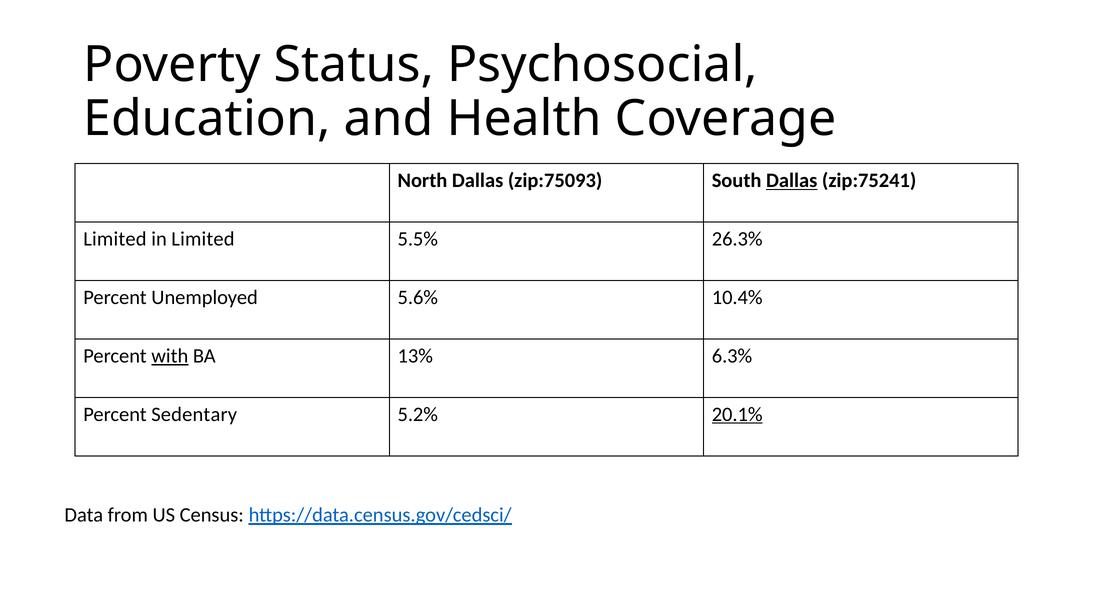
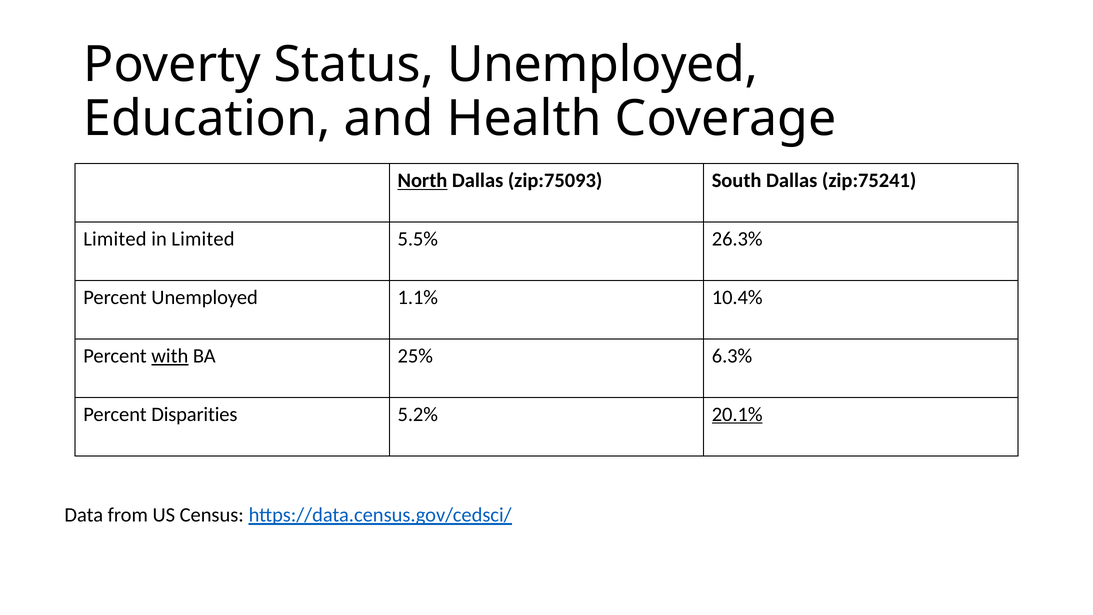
Status Psychosocial: Psychosocial -> Unemployed (603, 65)
North underline: none -> present (422, 181)
Dallas underline: present -> none (792, 181)
5.6%: 5.6% -> 1.1% (418, 297)
13%: 13% -> 25% (415, 356)
Sedentary: Sedentary -> Disparities (194, 414)
